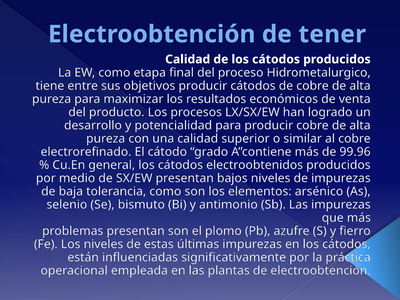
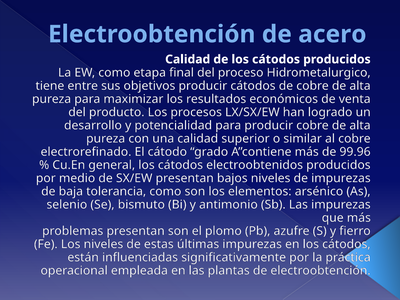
tener: tener -> acero (332, 34)
